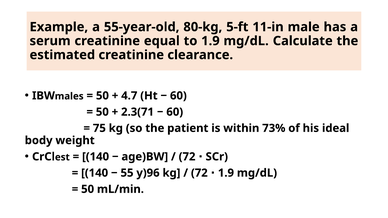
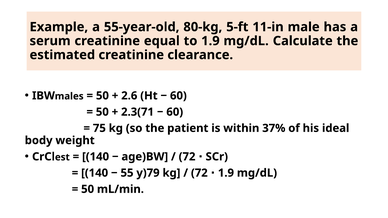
4.7: 4.7 -> 2.6 (129, 96)
73%: 73% -> 37% (274, 128)
y)96: y)96 -> y)79 (148, 173)
